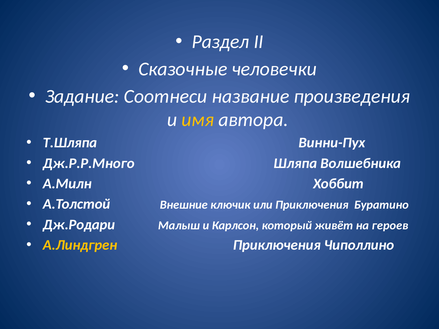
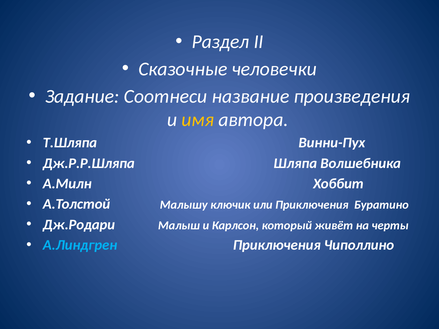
Дж.Р.Р.Много: Дж.Р.Р.Много -> Дж.Р.Р.Шляпа (89, 163)
Внешние: Внешние -> Малышу (184, 205)
героев: героев -> черты (390, 226)
А.Линдгрен colour: yellow -> light blue (80, 245)
